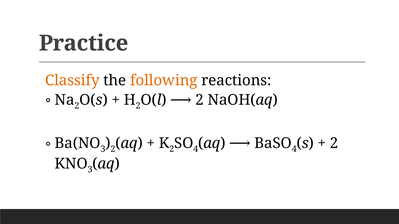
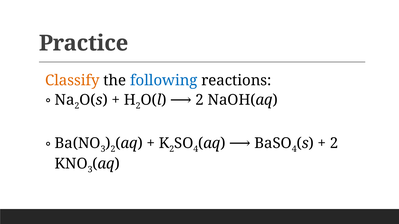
following colour: orange -> blue (164, 81)
